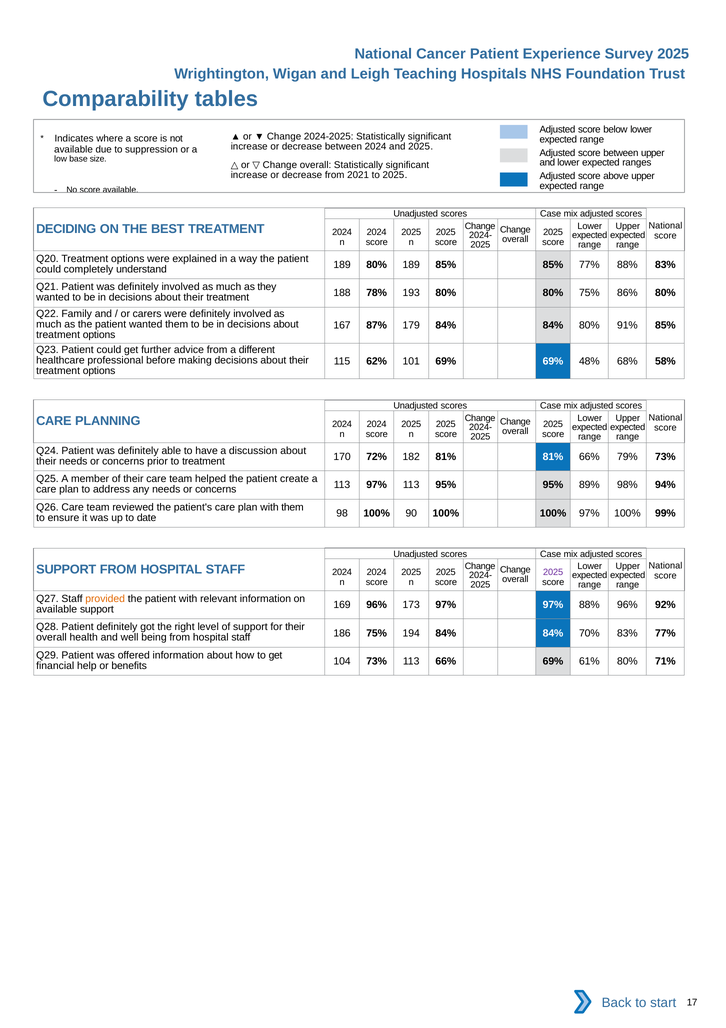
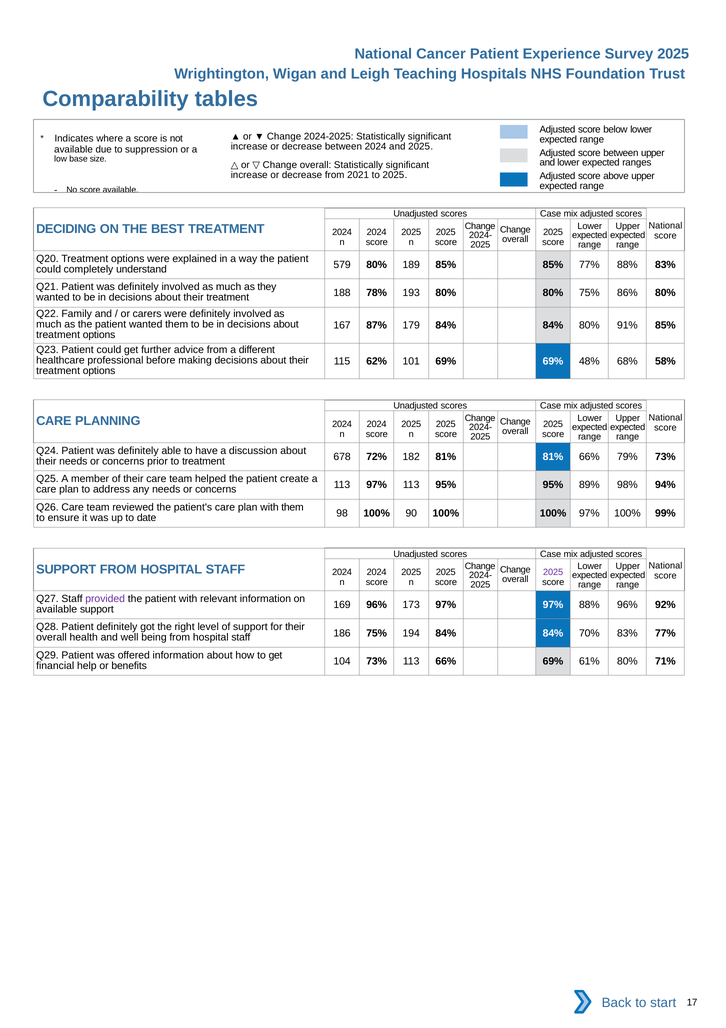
understand 189: 189 -> 579 (342, 265)
170: 170 -> 678 (342, 457)
provided colour: orange -> purple (105, 598)
